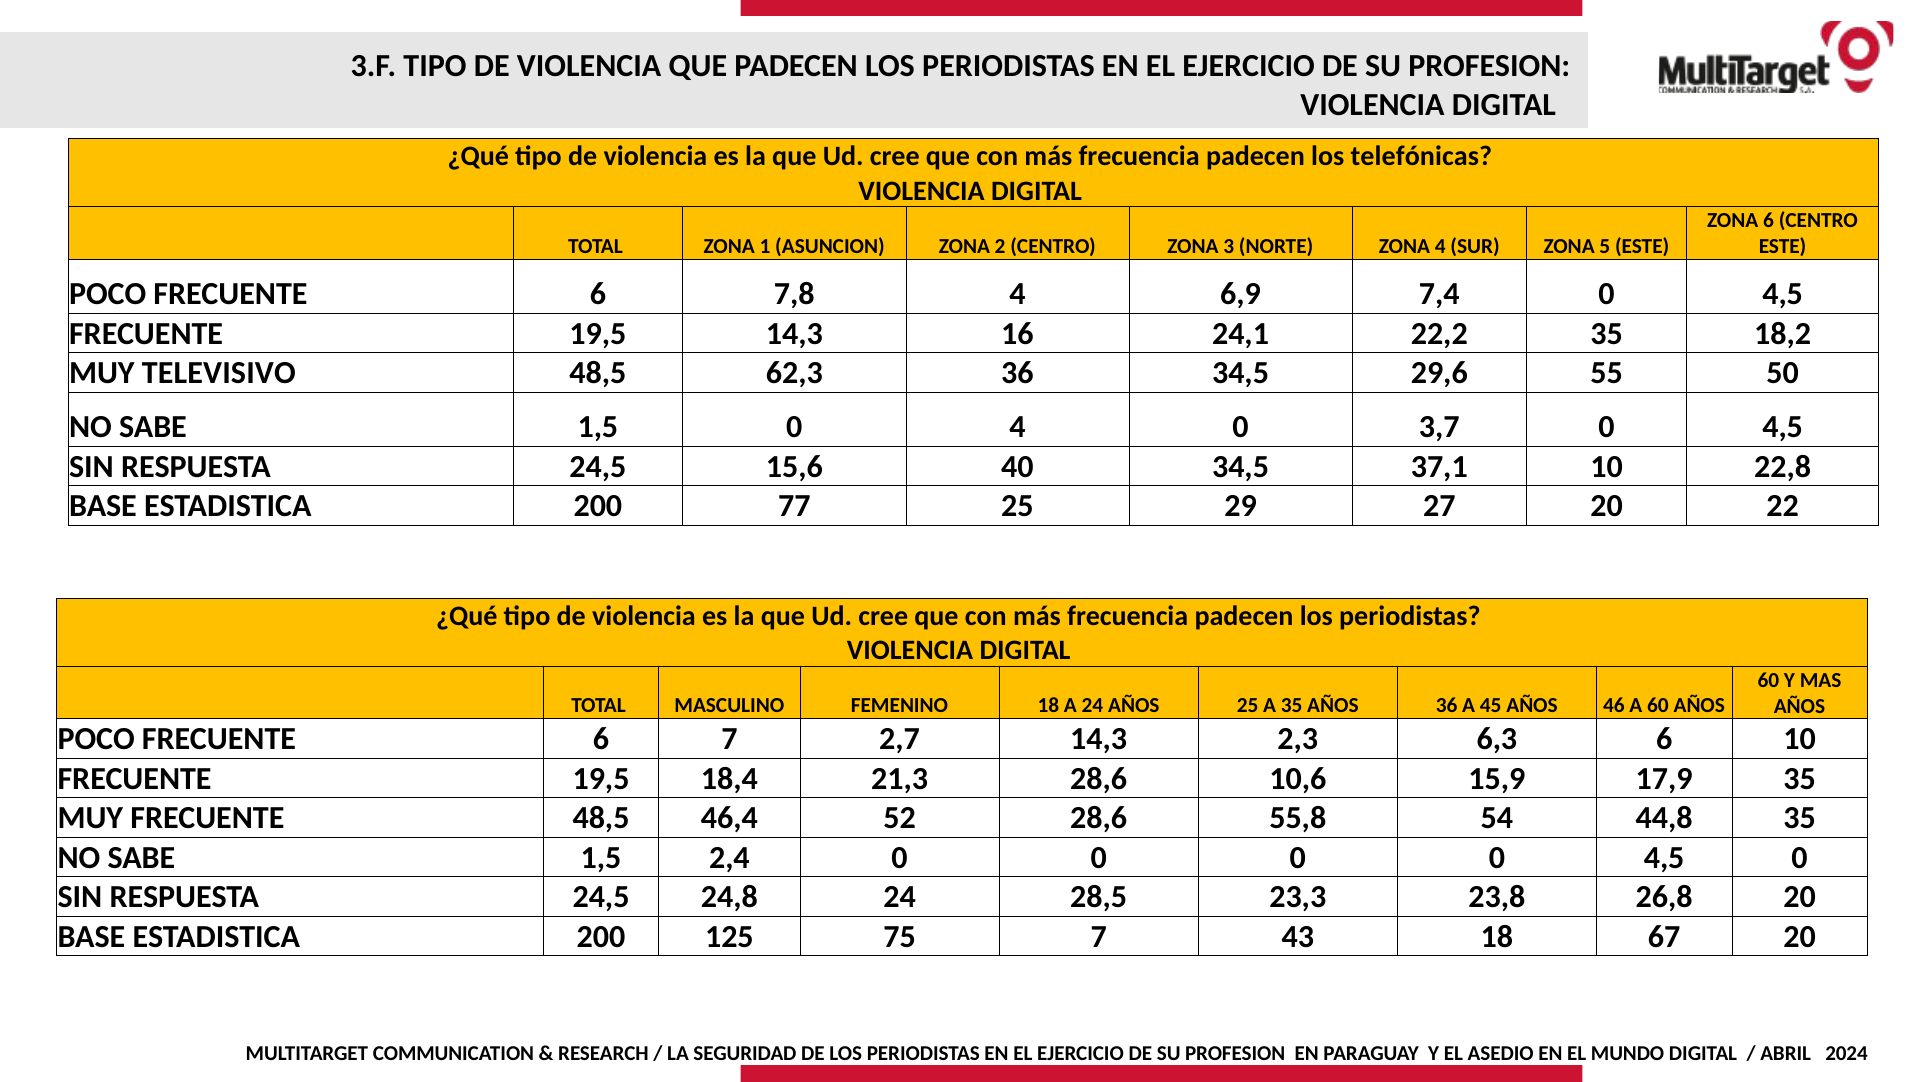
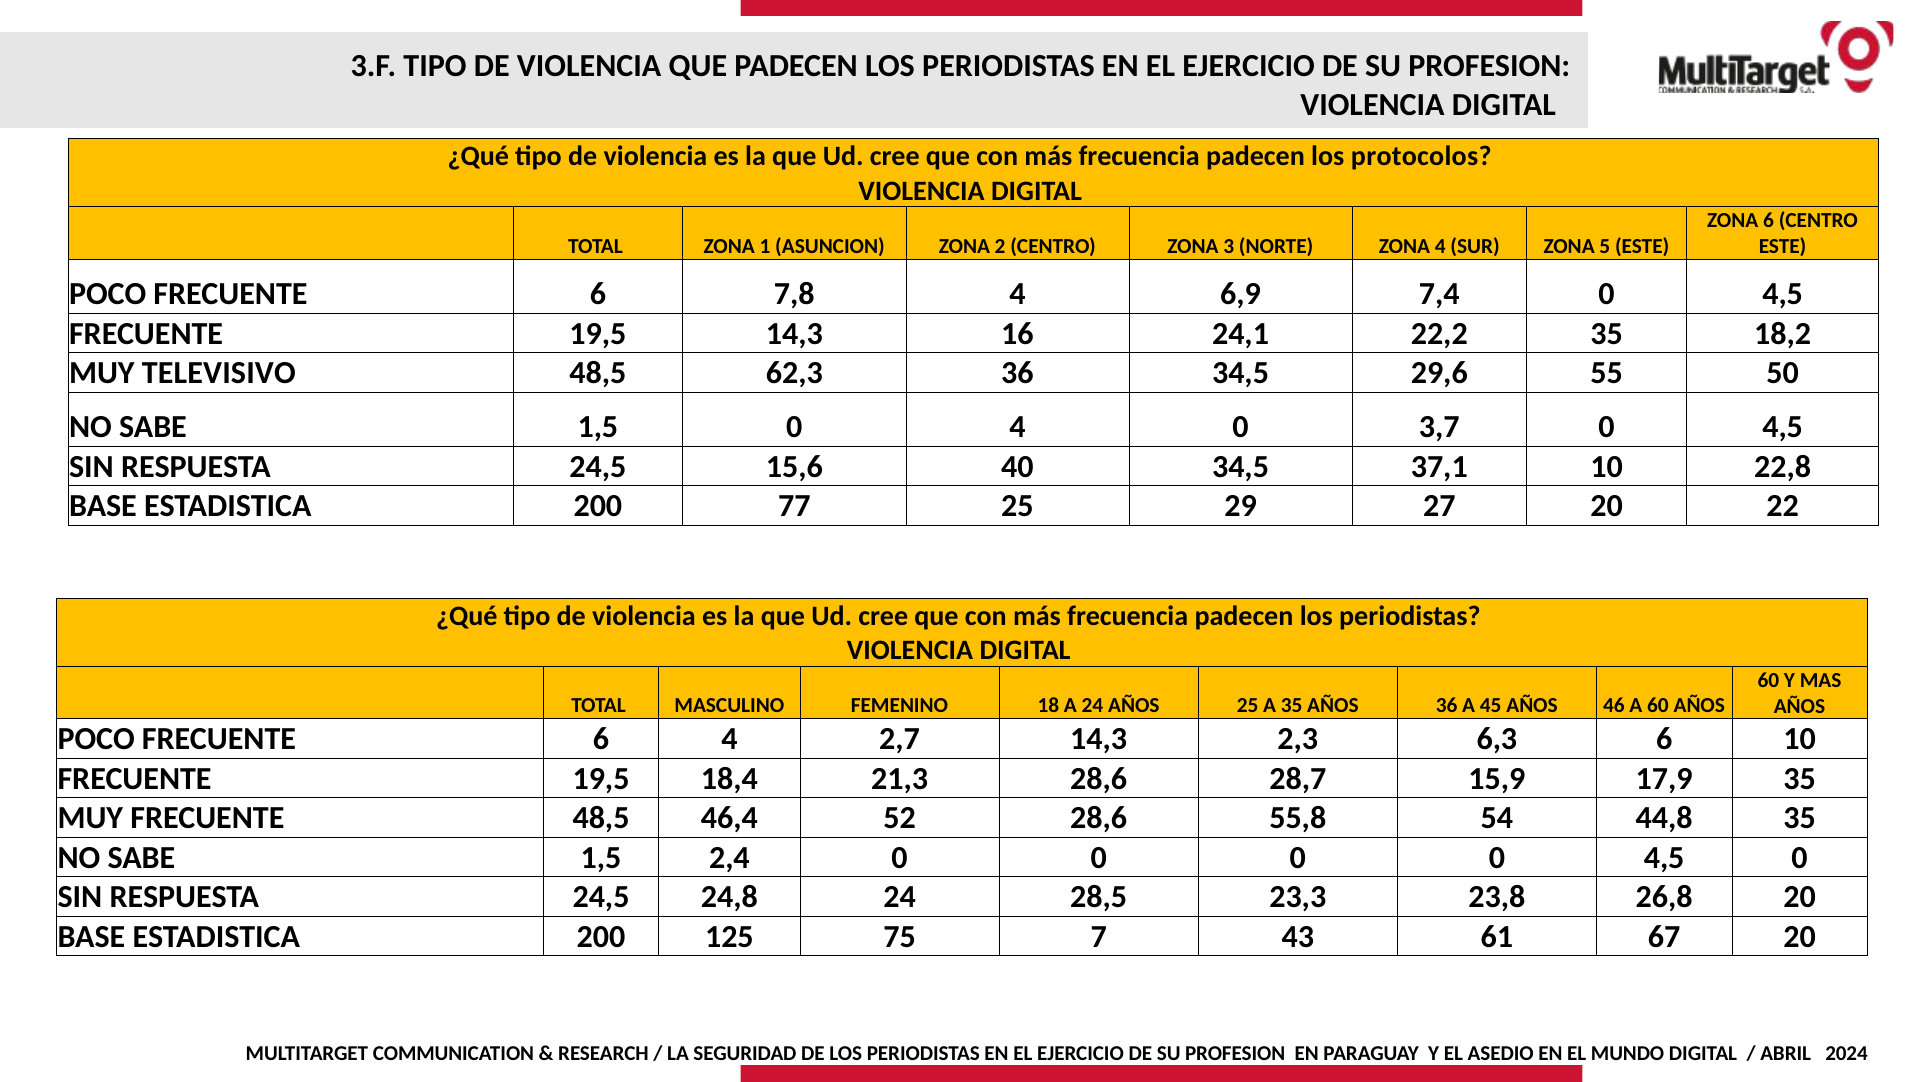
telefónicas: telefónicas -> protocolos (1421, 157)
6 7: 7 -> 4 (729, 740)
10,6: 10,6 -> 28,7 (1298, 779)
43 18: 18 -> 61 (1497, 937)
